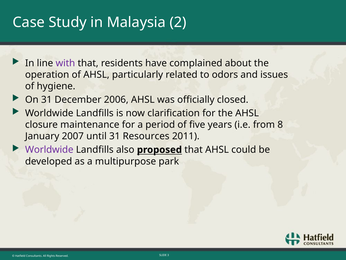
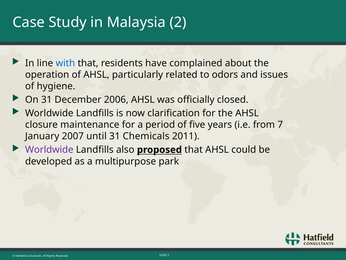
with colour: purple -> blue (65, 63)
8: 8 -> 7 (280, 124)
Resources: Resources -> Chemicals (146, 136)
